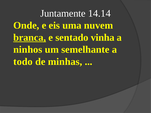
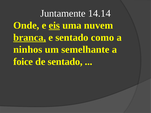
eis underline: none -> present (54, 25)
vinha: vinha -> como (103, 38)
todo: todo -> foice (23, 62)
de minhas: minhas -> sentado (65, 62)
